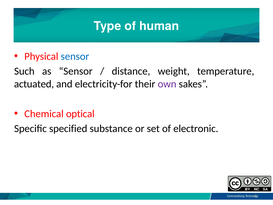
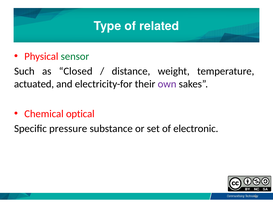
human: human -> related (159, 26)
sensor colour: blue -> green (75, 56)
as Sensor: Sensor -> Closed (76, 71)
specified: specified -> pressure (68, 129)
